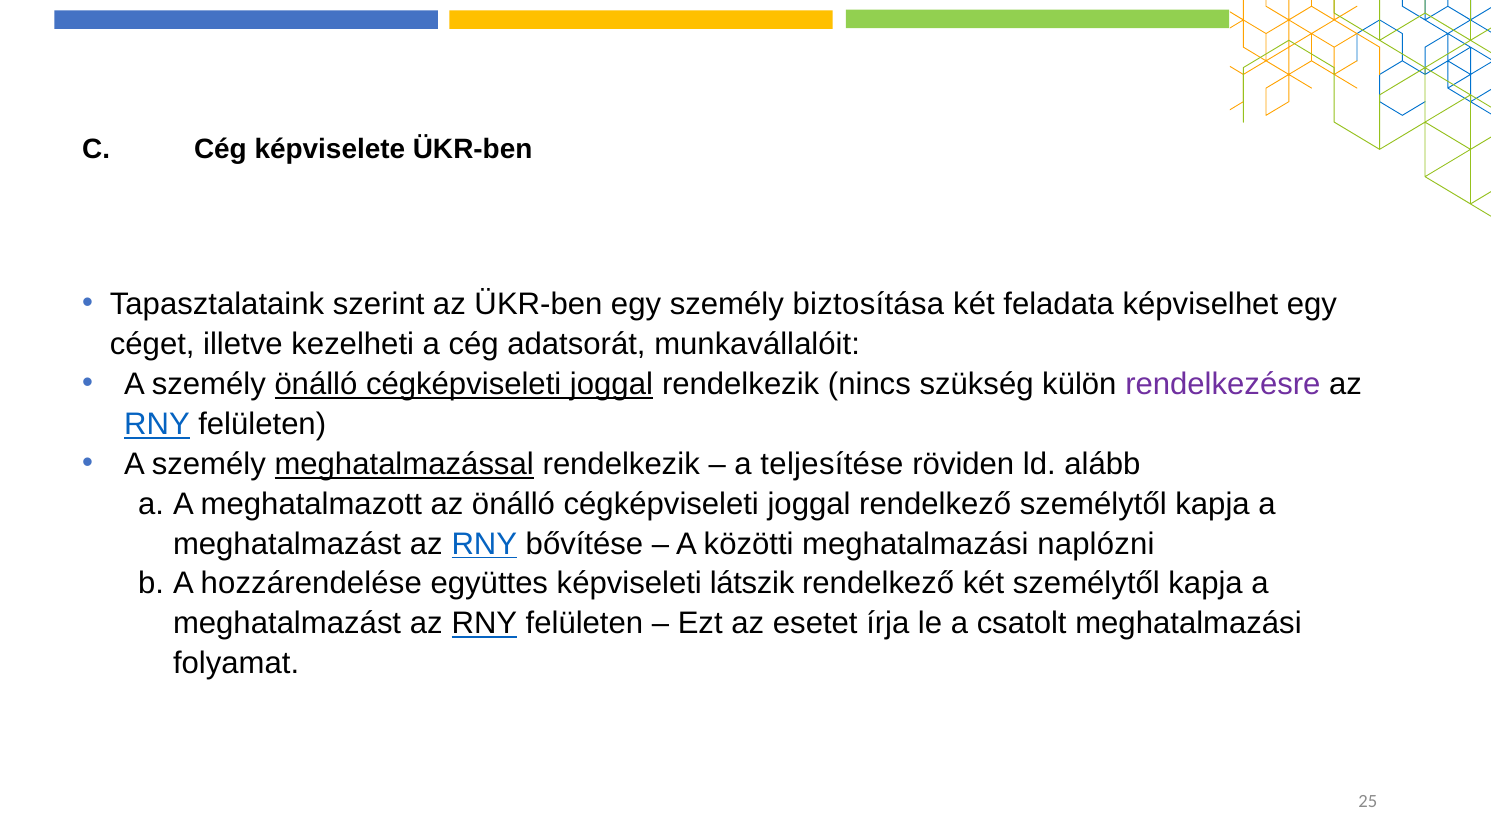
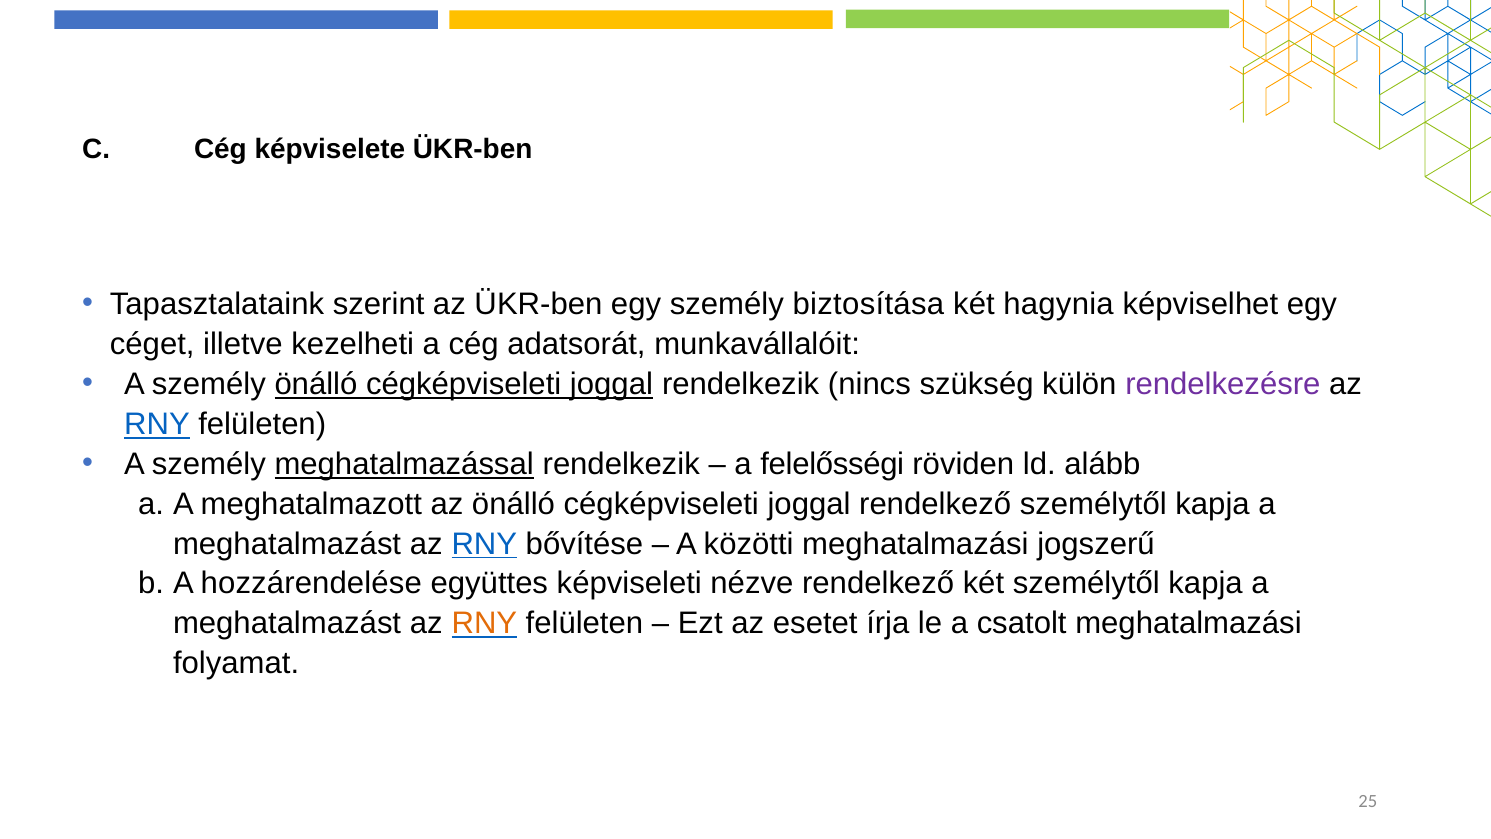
feladata: feladata -> hagynia (1059, 304)
teljesítése: teljesítése -> felelősségi (832, 464)
naplózni: naplózni -> jogszerű (1096, 544)
látszik: látszik -> nézve (752, 583)
RNY colour: black -> orange (484, 623)
